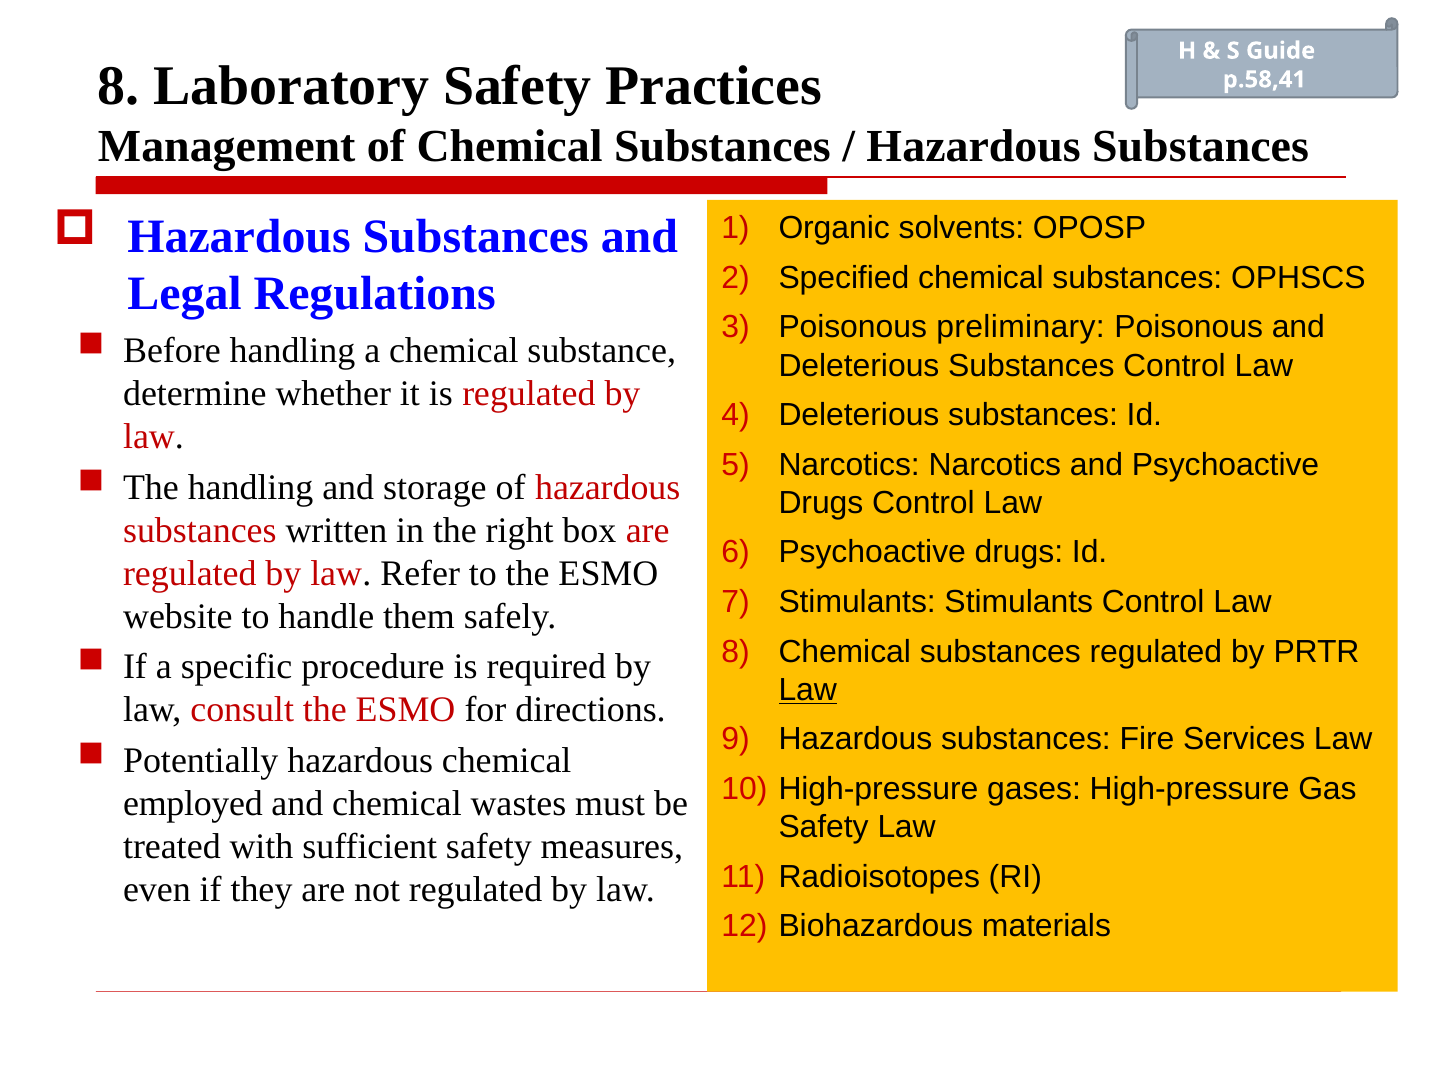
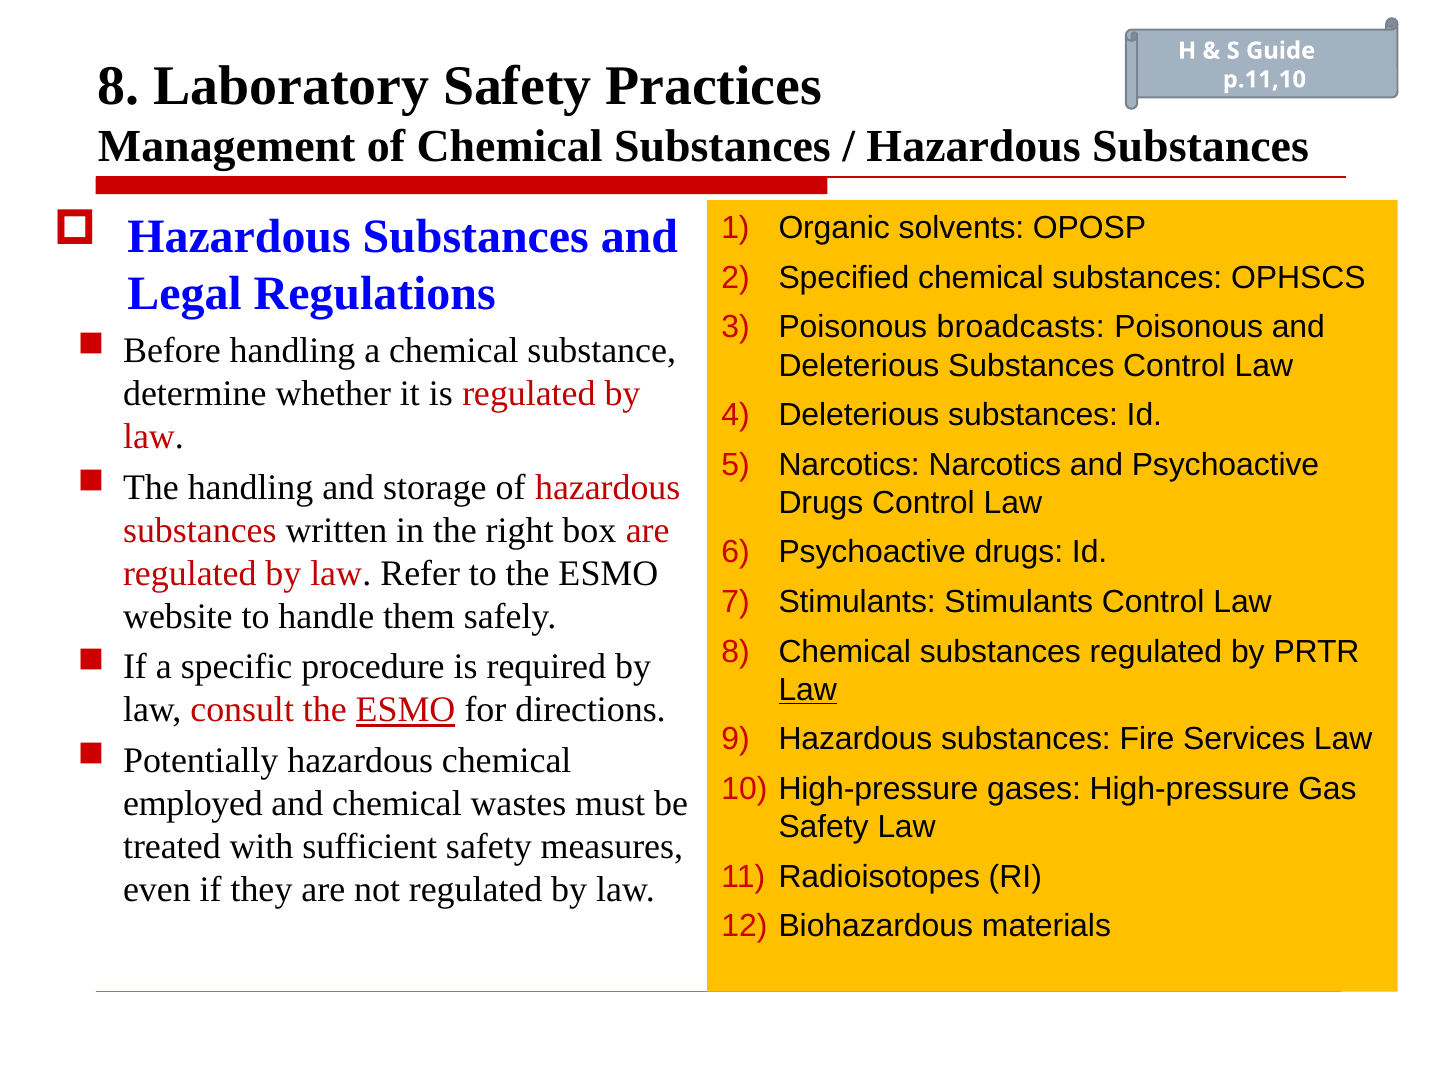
p.58,41: p.58,41 -> p.11,10 (1264, 80)
preliminary: preliminary -> broadcasts (1021, 327)
ESMO underline: none -> present (406, 710)
